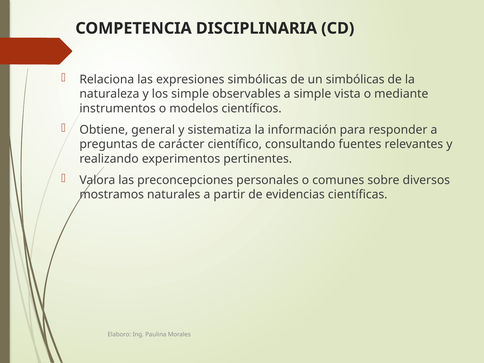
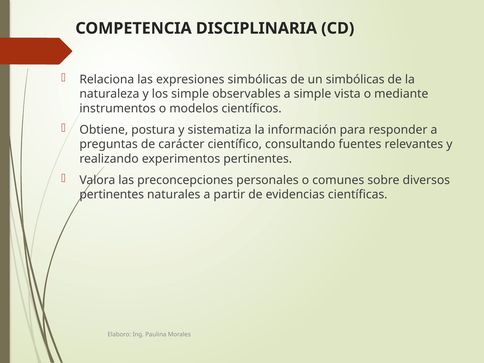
general: general -> postura (153, 130)
mostramos: mostramos -> pertinentes (112, 195)
